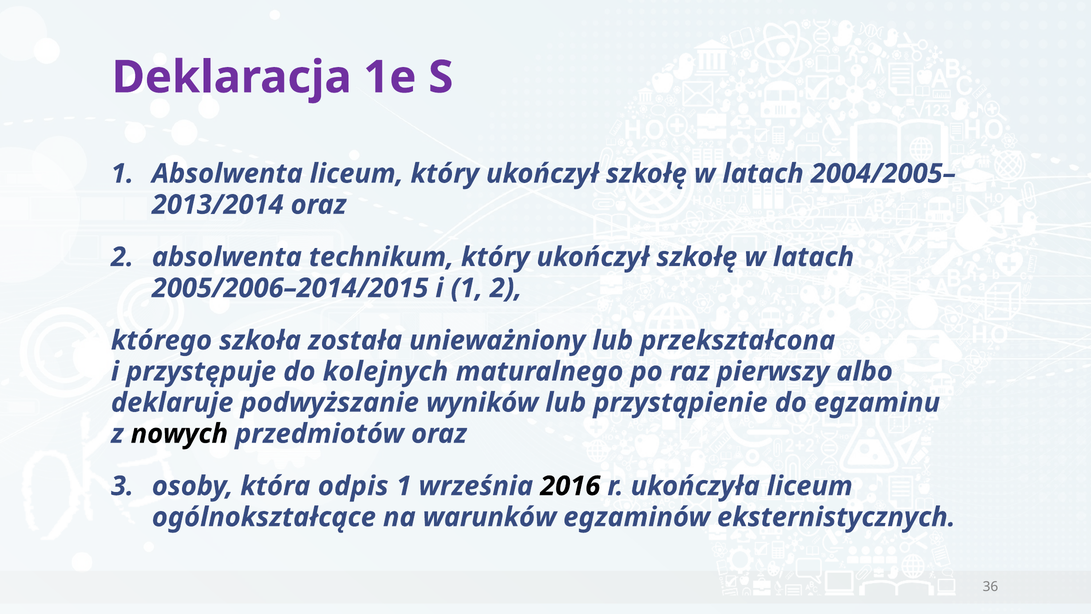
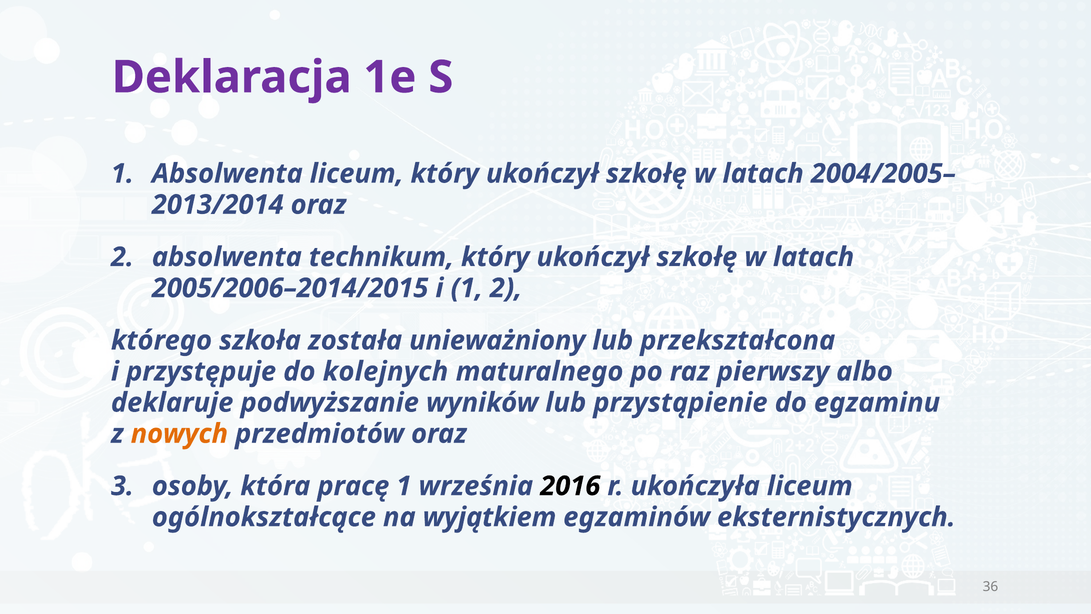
nowych colour: black -> orange (179, 434)
odpis: odpis -> pracę (353, 486)
warunków: warunków -> wyjątkiem (489, 517)
